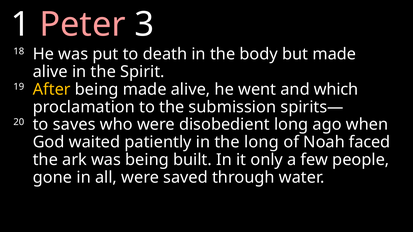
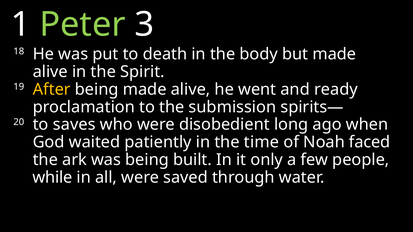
Peter colour: pink -> light green (83, 25)
which: which -> ready (336, 89)
the long: long -> time (262, 142)
gone: gone -> while (53, 178)
